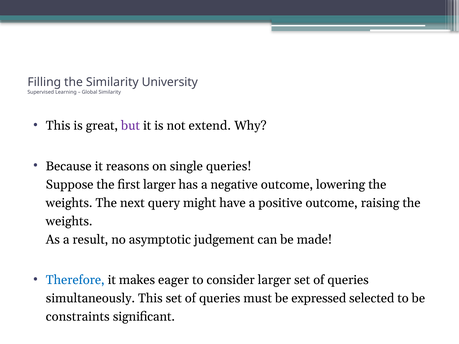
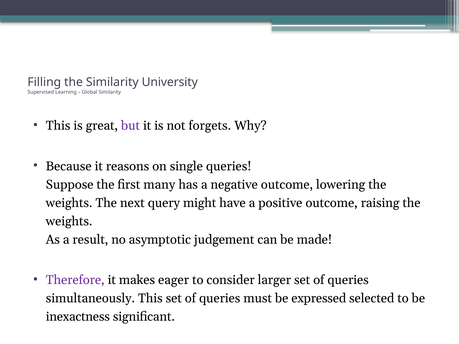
extend: extend -> forgets (210, 126)
first larger: larger -> many (159, 185)
Therefore colour: blue -> purple (75, 280)
constraints: constraints -> inexactness (78, 317)
